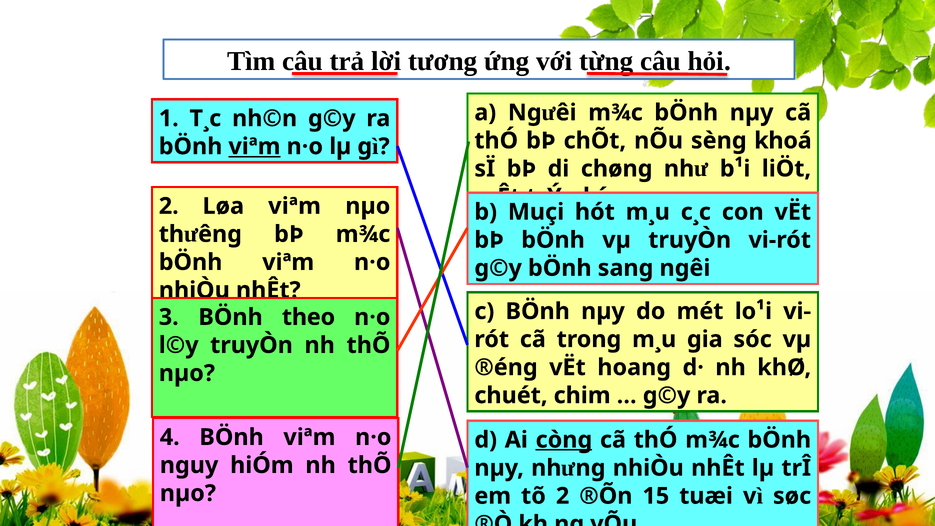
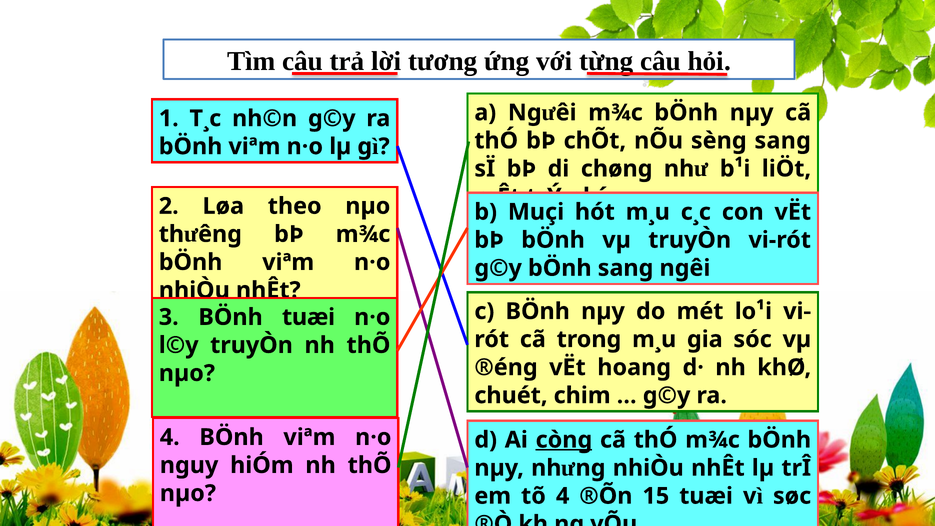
sèng khoá: khoá -> sang (783, 141)
viªm underline: present -> none (254, 146)
Løa viªm: viªm -> theo (295, 206)
BÖnh theo: theo -> tuæi (309, 317)
tõ 2: 2 -> 4 (563, 496)
